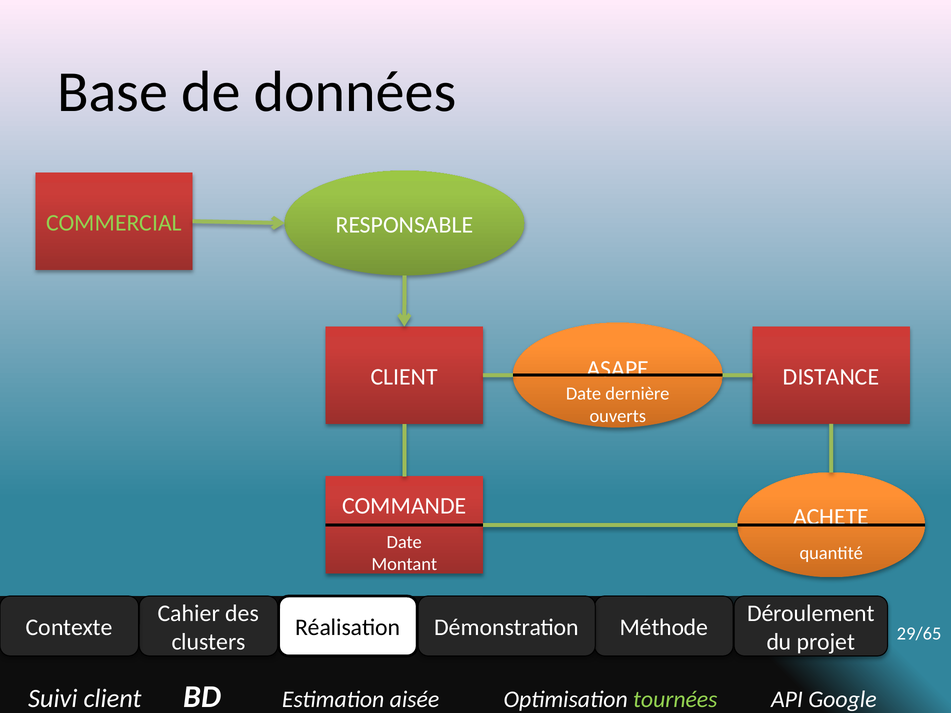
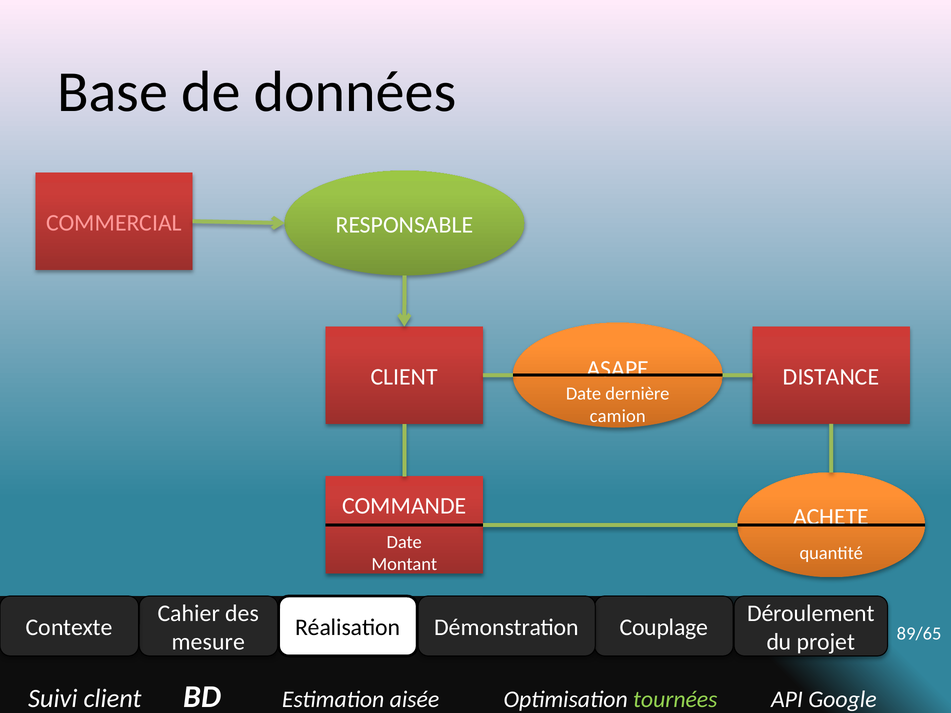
COMMERCIAL colour: light green -> pink (114, 223)
ouverts: ouverts -> camion (618, 416)
Méthode: Méthode -> Couplage (664, 628)
29/65: 29/65 -> 89/65 (919, 634)
clusters: clusters -> mesure (208, 642)
